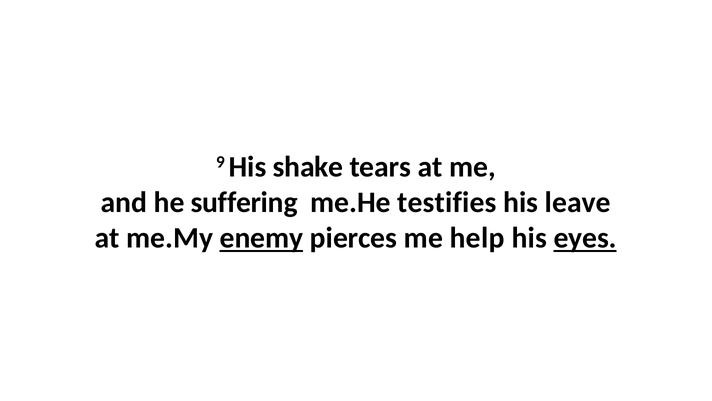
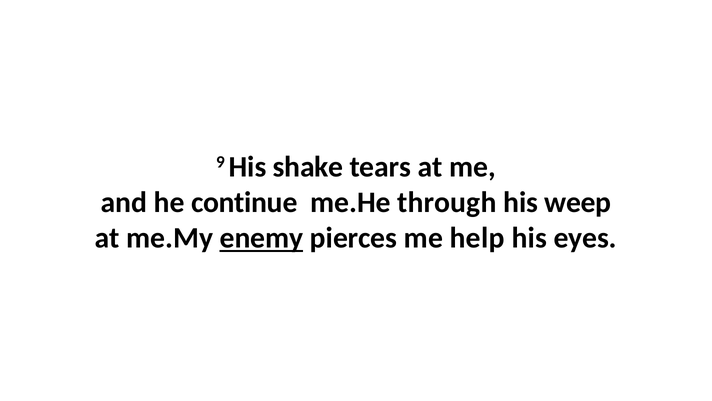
suffering: suffering -> continue (244, 202)
testifies: testifies -> through (447, 202)
leave: leave -> weep (578, 202)
eyes underline: present -> none (585, 238)
